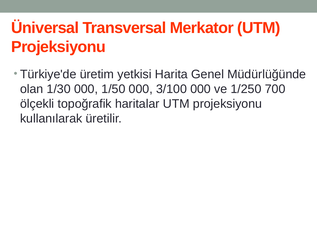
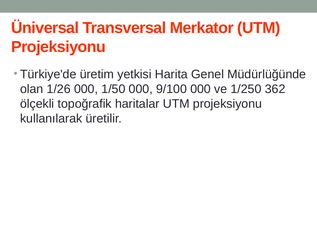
1/30: 1/30 -> 1/26 (59, 89)
3/100: 3/100 -> 9/100 (172, 89)
700: 700 -> 362 (275, 89)
